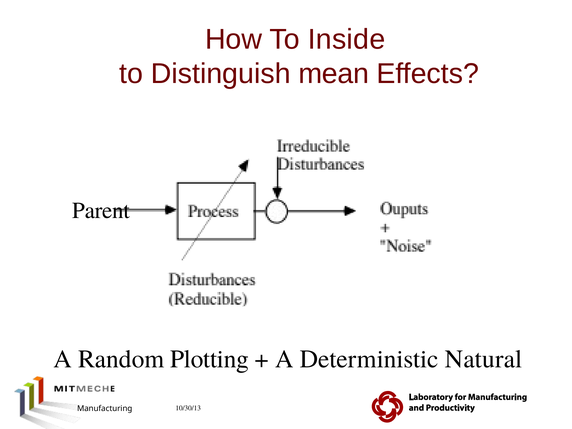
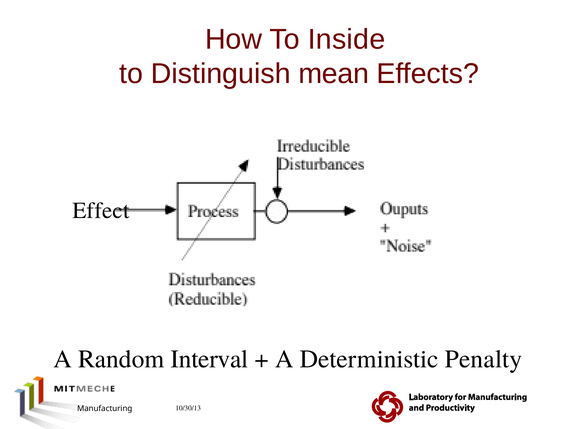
Parent: Parent -> Effect (101, 210)
Plotting: Plotting -> Interval (209, 359)
Natural: Natural -> Penalty (484, 359)
